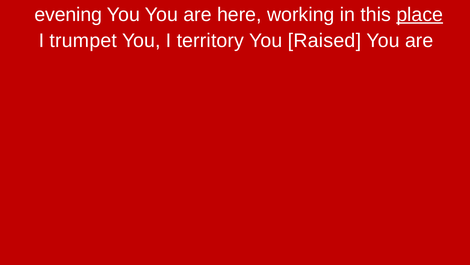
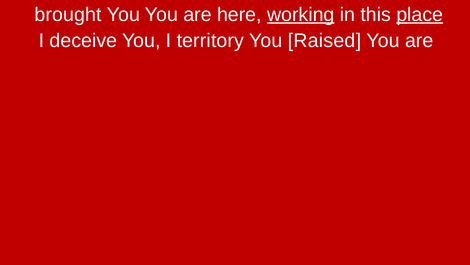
evening: evening -> brought (68, 15)
working underline: none -> present (301, 15)
trumpet: trumpet -> deceive (83, 41)
